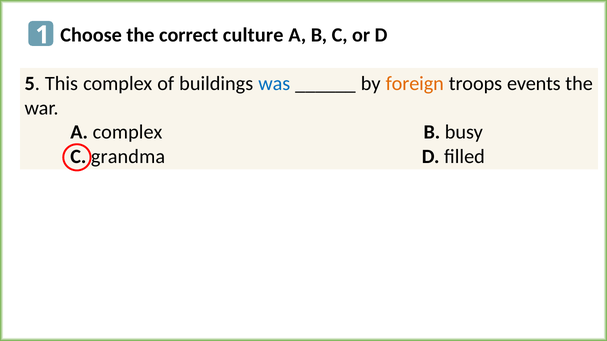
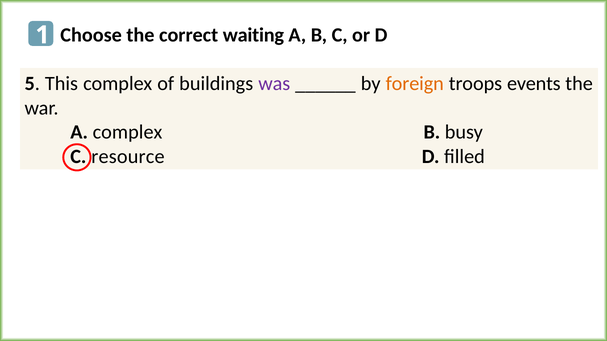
culture: culture -> waiting (253, 35)
was colour: blue -> purple (274, 84)
grandma: grandma -> resource (128, 157)
